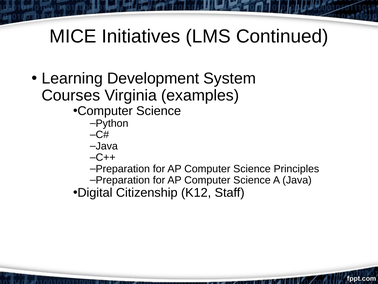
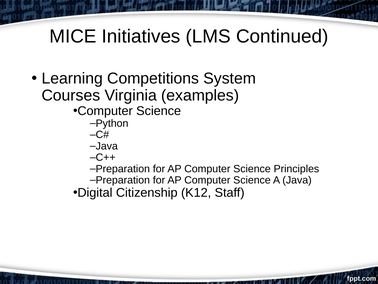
Development: Development -> Competitions (153, 78)
